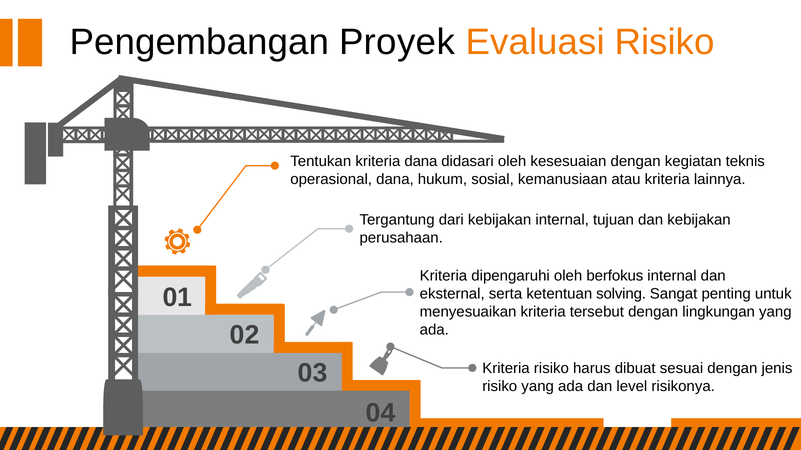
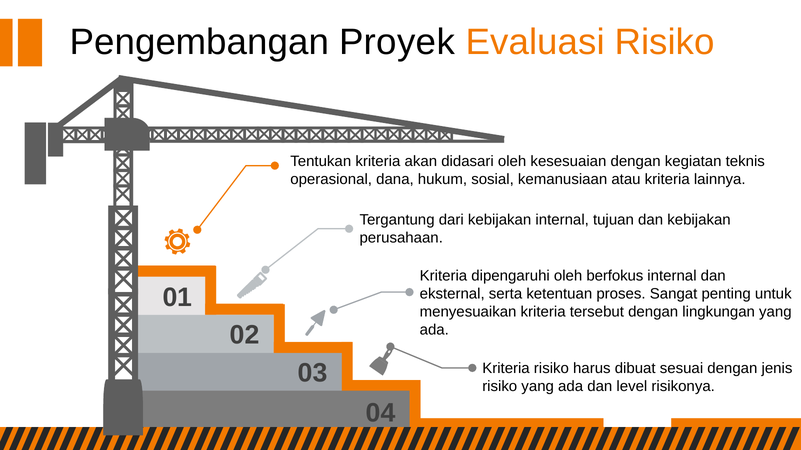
kriteria dana: dana -> akan (421, 161)
solving: solving -> proses (621, 294)
